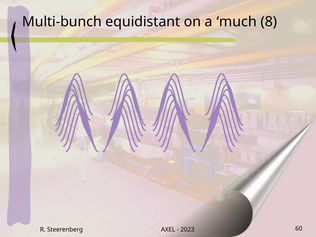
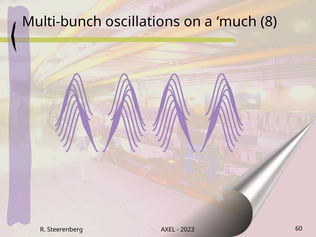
equidistant: equidistant -> oscillations (143, 22)
